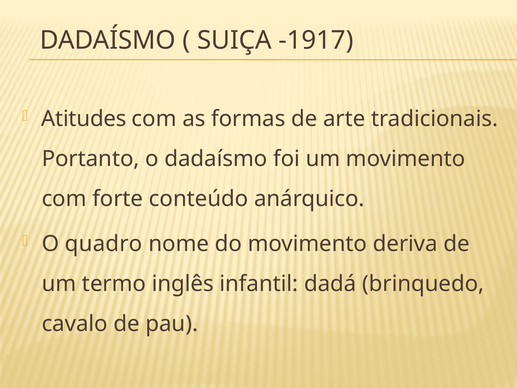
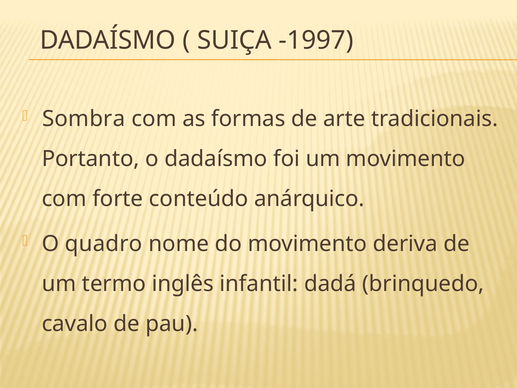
-1917: -1917 -> -1997 (316, 40)
Atitudes: Atitudes -> Sombra (84, 119)
